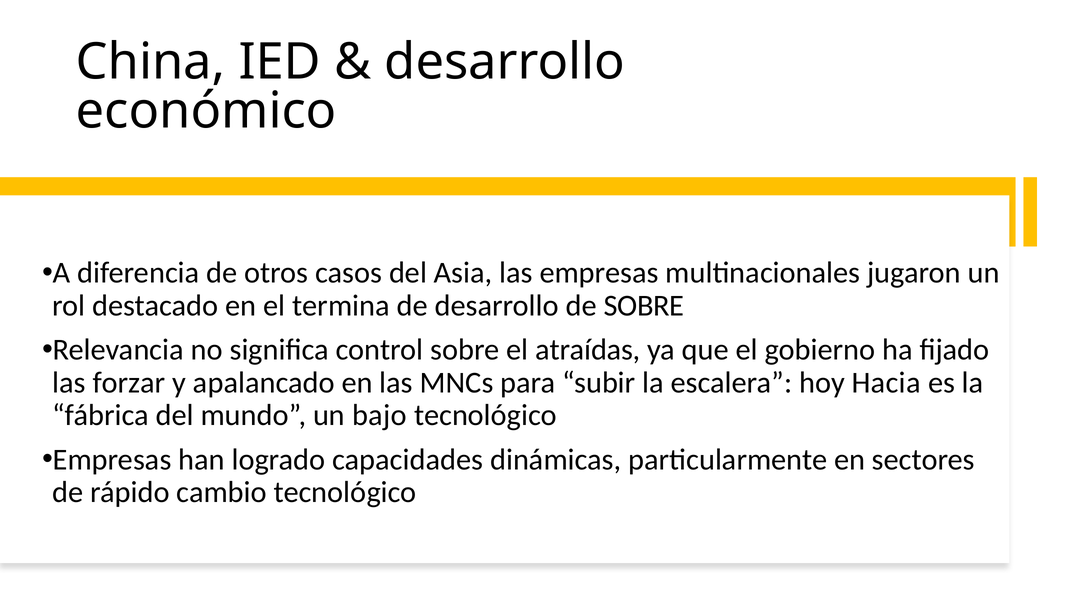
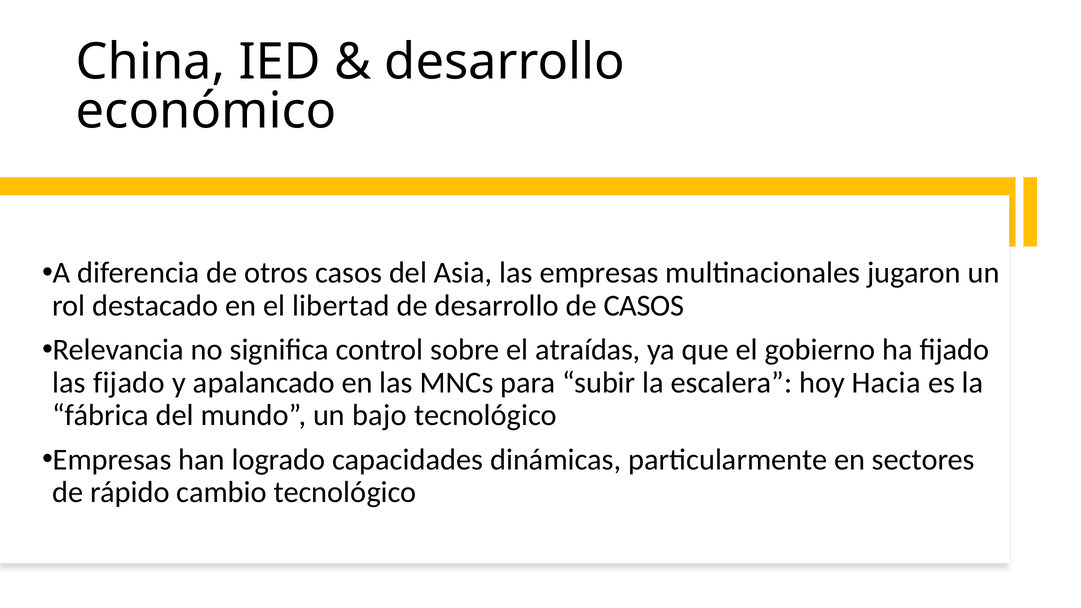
termina: termina -> libertad (341, 306)
de SOBRE: SOBRE -> CASOS (644, 306)
las forzar: forzar -> fijado (129, 383)
